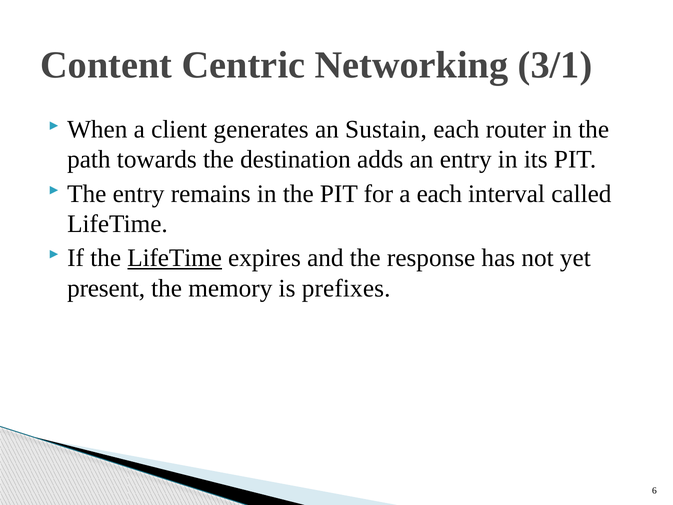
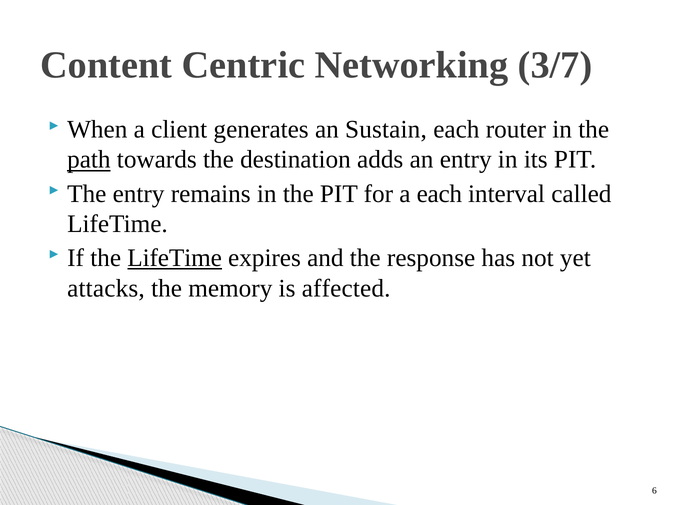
3/1: 3/1 -> 3/7 (555, 65)
path underline: none -> present (89, 160)
present: present -> attacks (106, 288)
prefixes: prefixes -> affected (346, 288)
